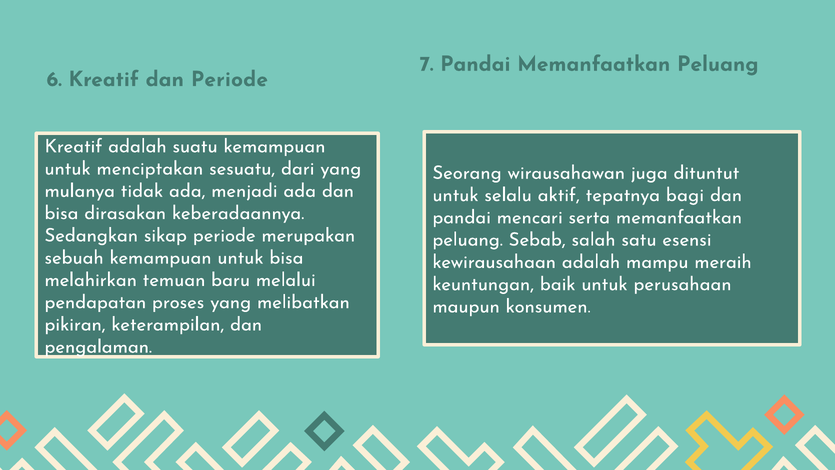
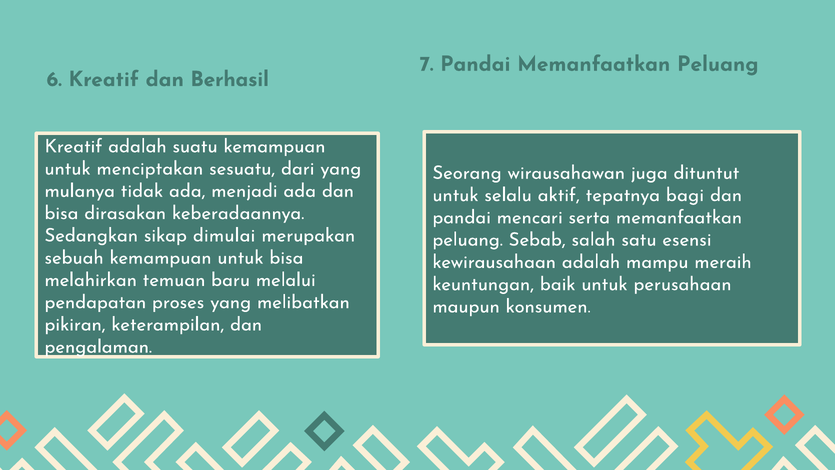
dan Periode: Periode -> Berhasil (230, 79)
sikap periode: periode -> dimulai (224, 235)
